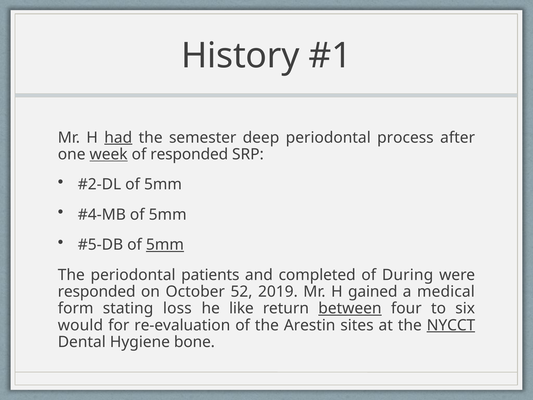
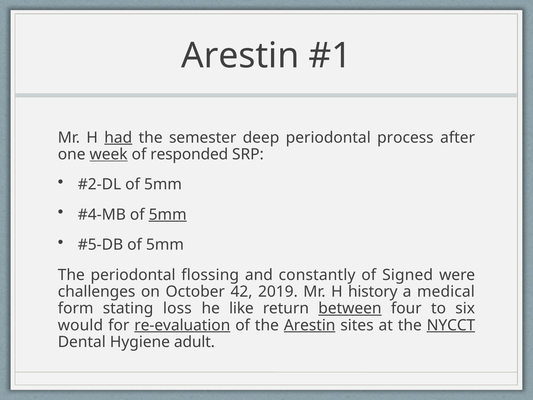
History: History -> Arestin (240, 56)
5mm underline: none -> present (168, 214)
5mm underline: present -> none (165, 245)
patients: patients -> flossing (210, 275)
completed: completed -> constantly (317, 275)
During: During -> Signed (408, 275)
responded: responded -> challenges (97, 291)
52: 52 -> 42 (241, 291)
gained: gained -> history (373, 291)
re-evaluation underline: none -> present (182, 325)
Arestin underline: none -> present (310, 325)
bone: bone -> adult (194, 342)
